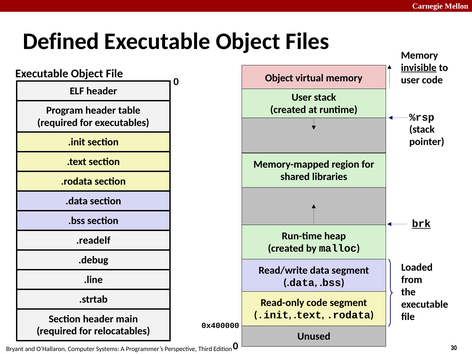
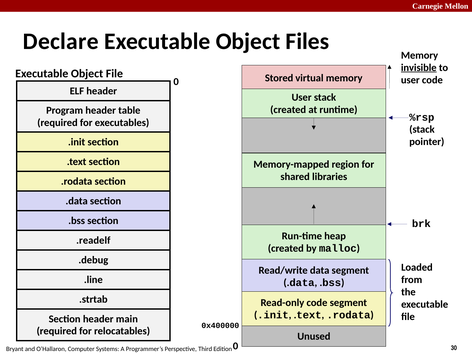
Defined: Defined -> Declare (61, 41)
File Object: Object -> Stored (279, 78)
brk underline: present -> none (421, 224)
